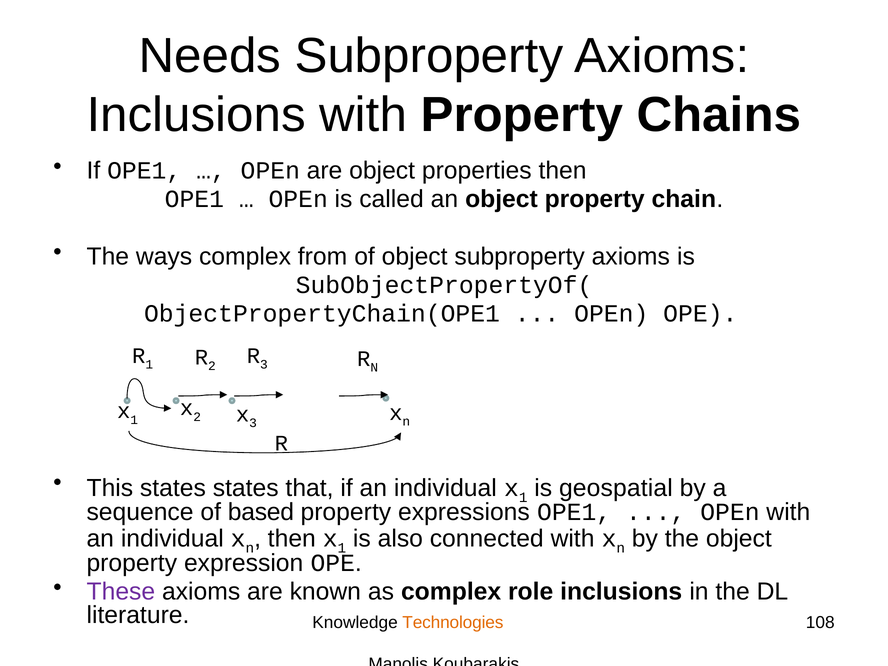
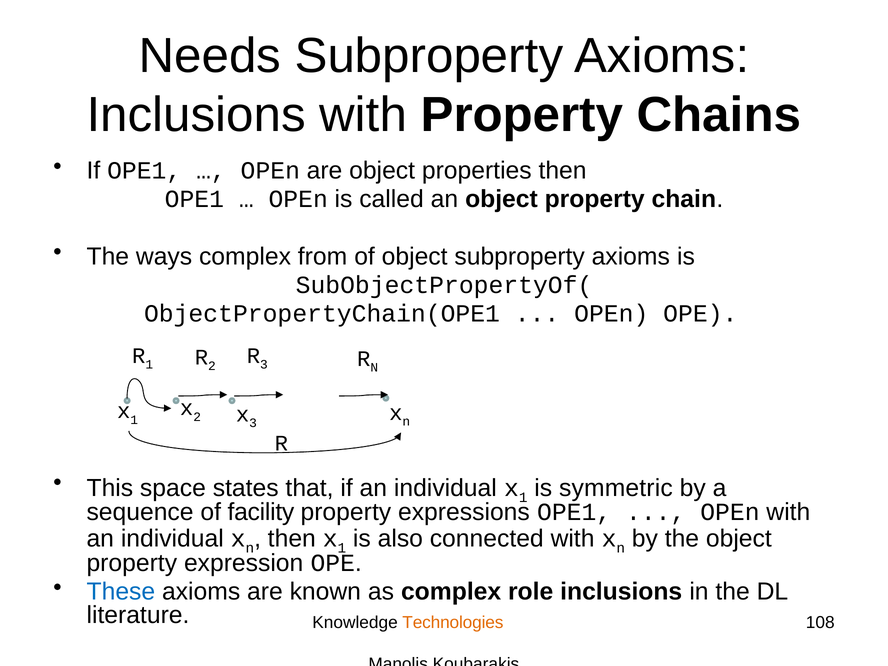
This states: states -> space (173, 488)
geospatial: geospatial -> symmetric (616, 488)
based: based -> facility (261, 512)
These colour: purple -> blue (121, 592)
